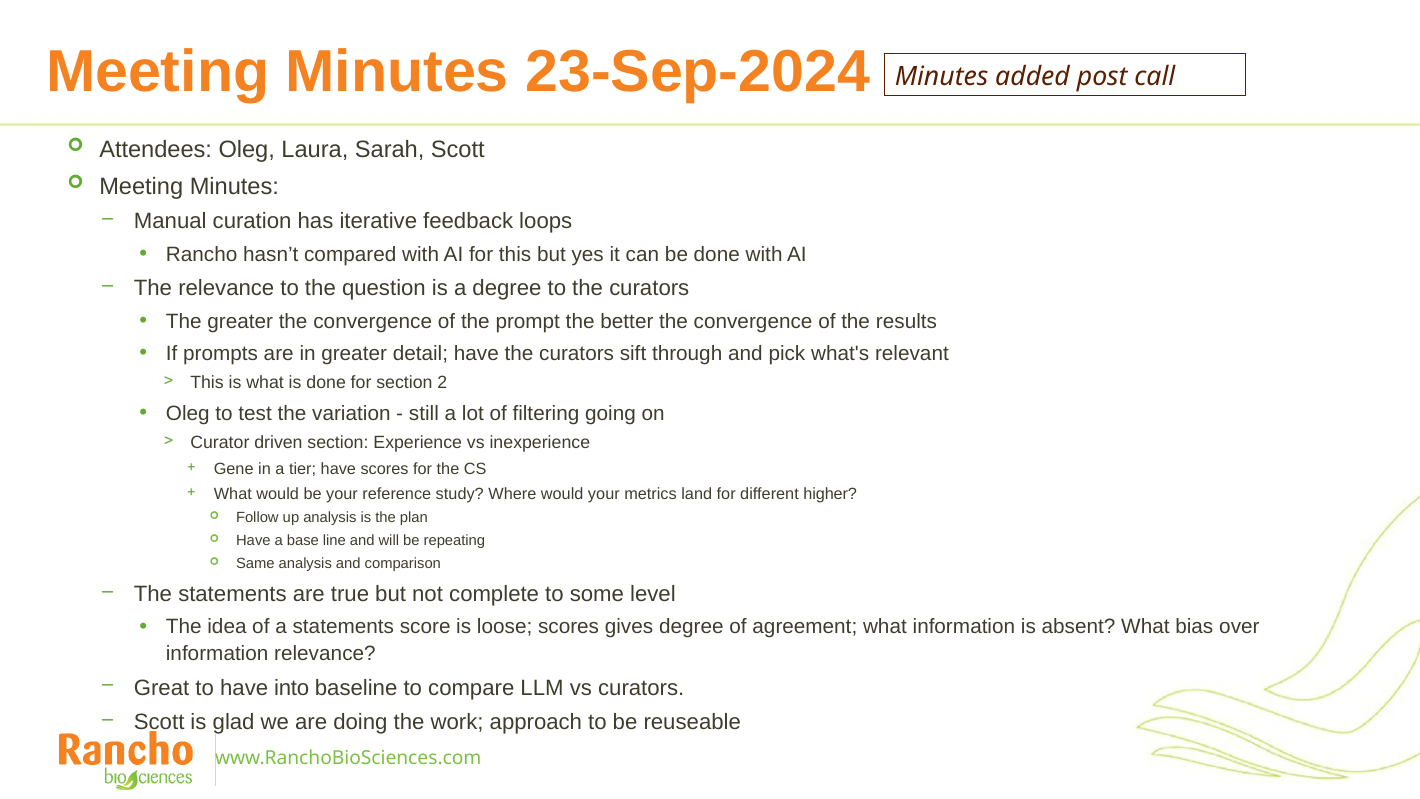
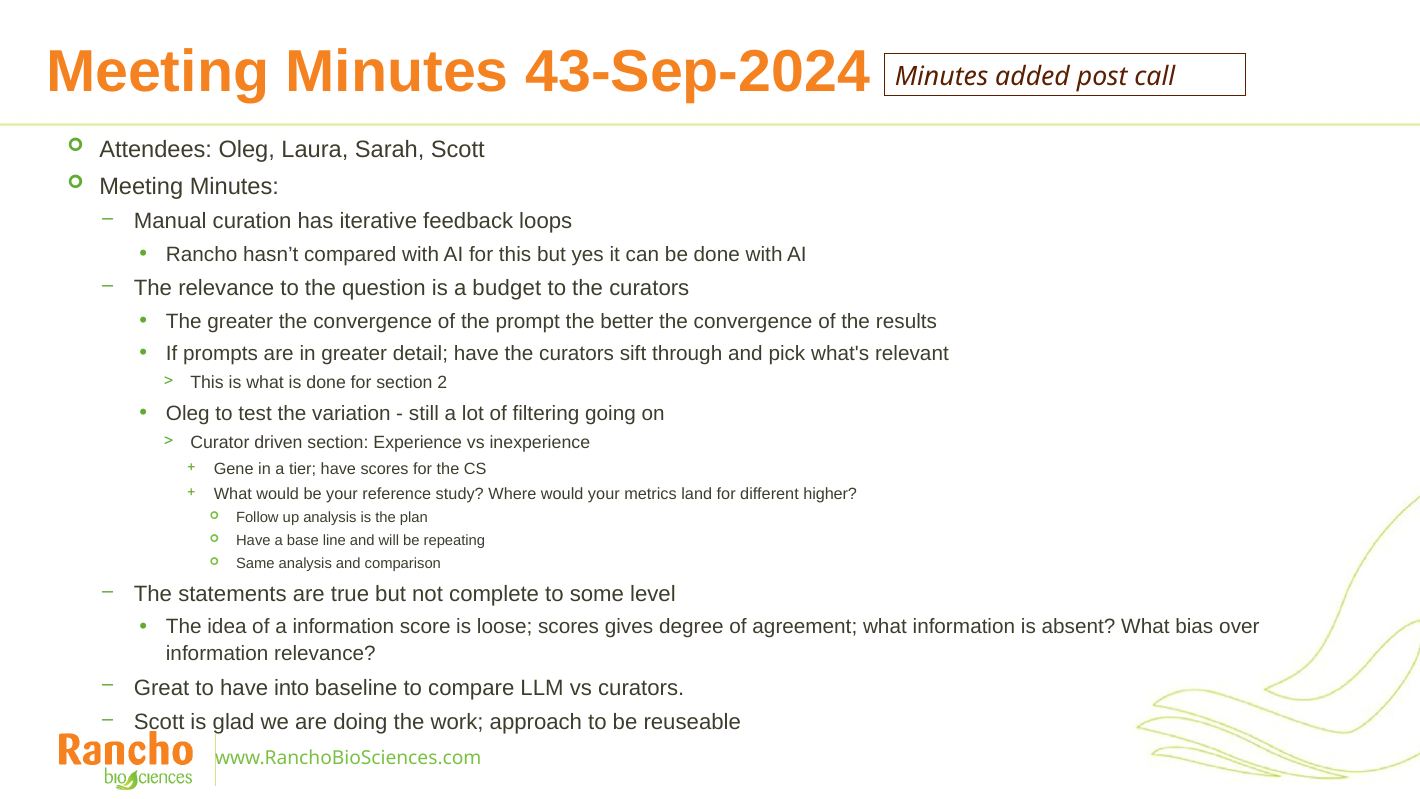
23-Sep-2024: 23-Sep-2024 -> 43-Sep-2024 (698, 72)
a degree: degree -> budget (507, 288)
a statements: statements -> information (343, 627)
